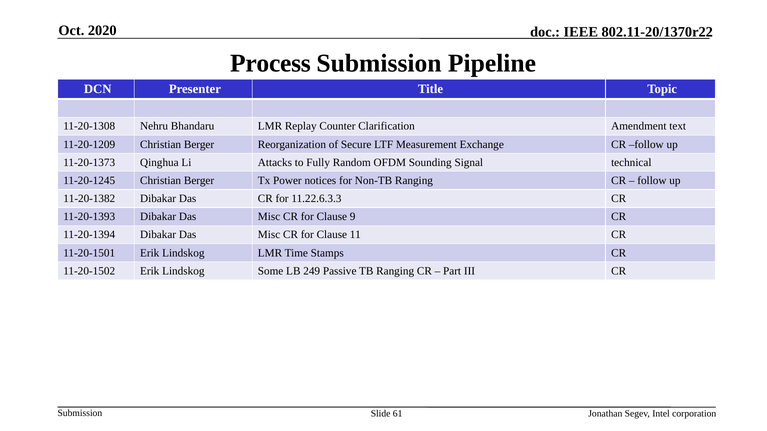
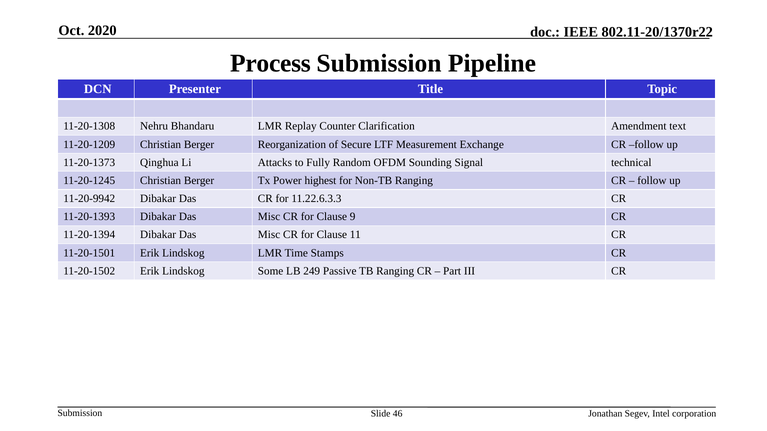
notices: notices -> highest (320, 181)
11-20-1382: 11-20-1382 -> 11-20-9942 (89, 199)
61: 61 -> 46 (398, 414)
